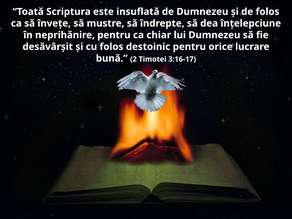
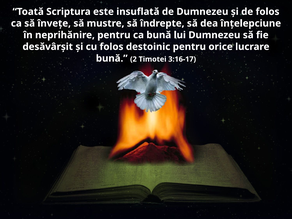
ca chiar: chiar -> bună (159, 35)
